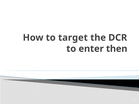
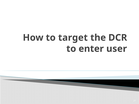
then: then -> user (117, 49)
